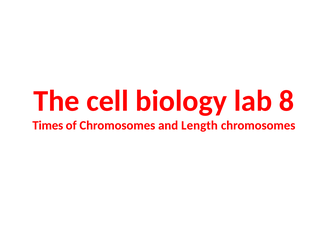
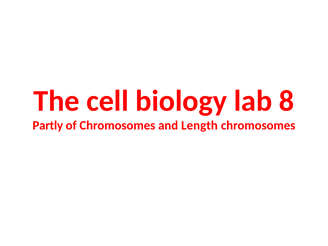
Times: Times -> Partly (48, 125)
